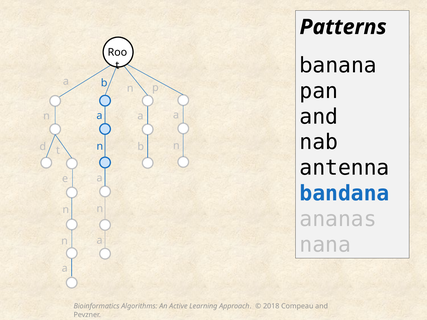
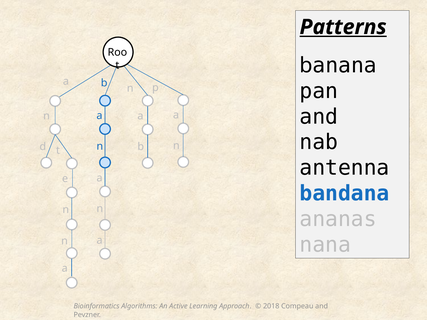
Patterns underline: none -> present (343, 27)
